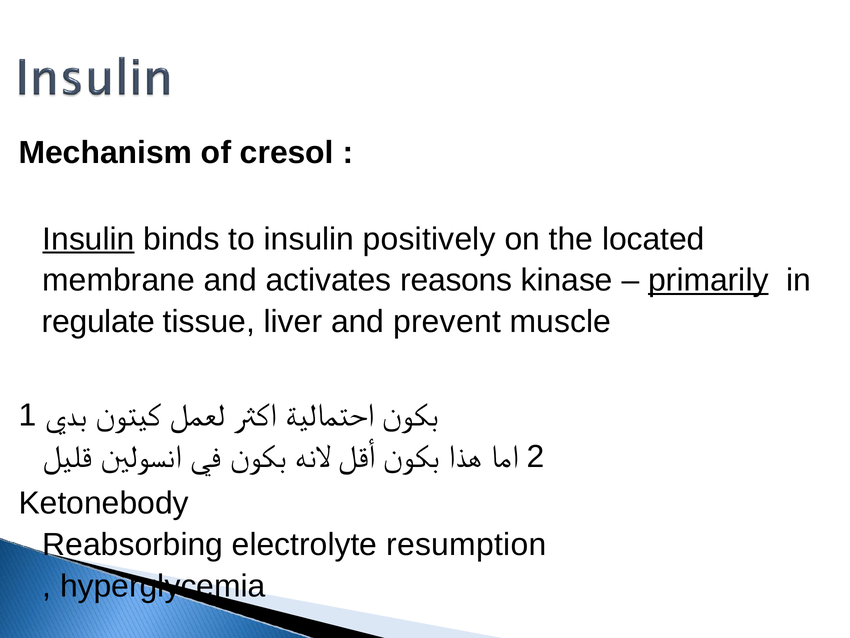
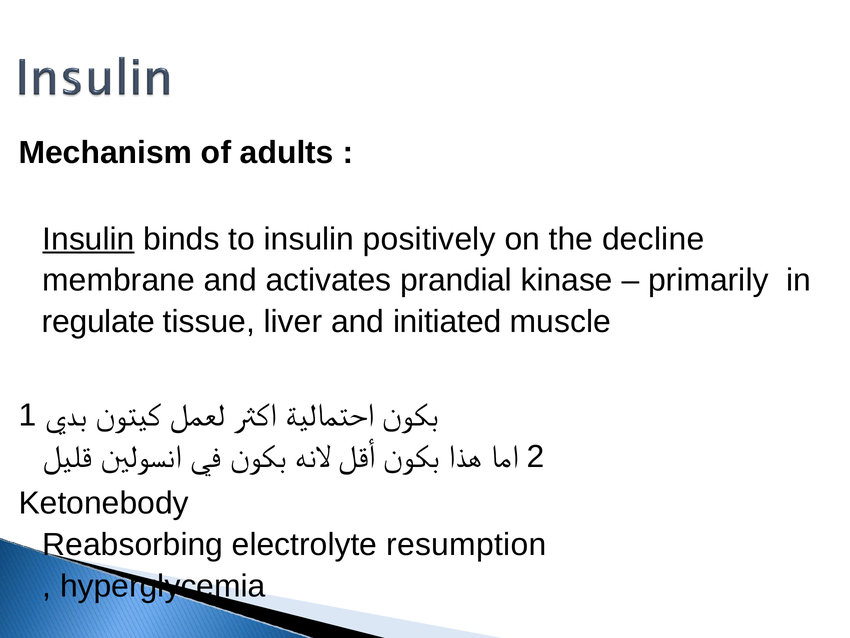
cresol: cresol -> adults (287, 153)
located: located -> decline (653, 239)
reasons: reasons -> prandial (456, 280)
primarily underline: present -> none (708, 280)
prevent: prevent -> initiated (447, 321)
